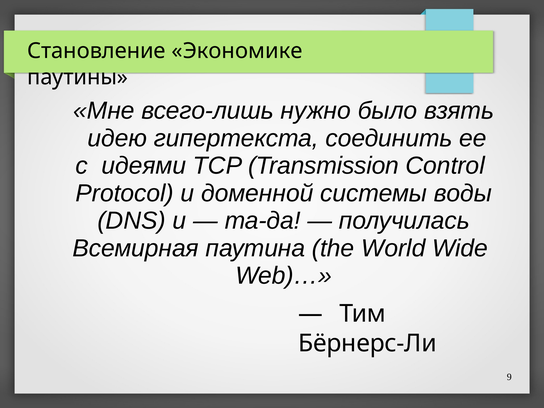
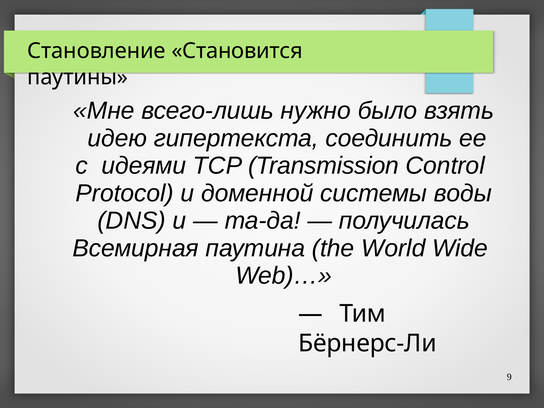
Экономике: Экономике -> Становится (237, 51)
